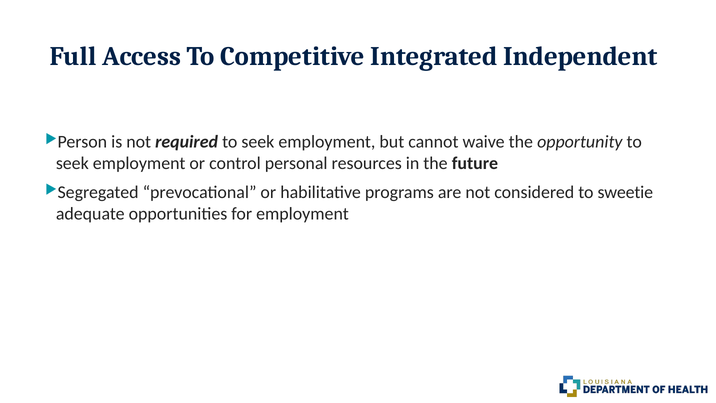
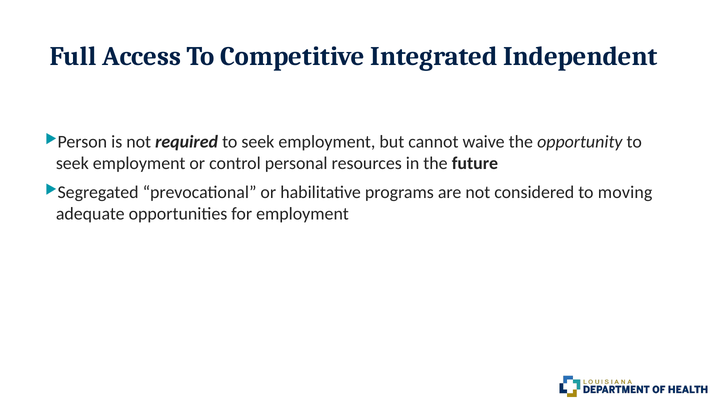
sweetie: sweetie -> moving (625, 192)
